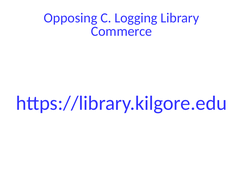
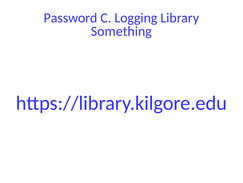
Opposing: Opposing -> Password (71, 18)
Commerce: Commerce -> Something (121, 31)
